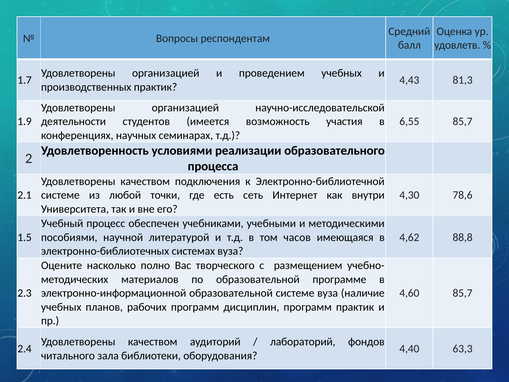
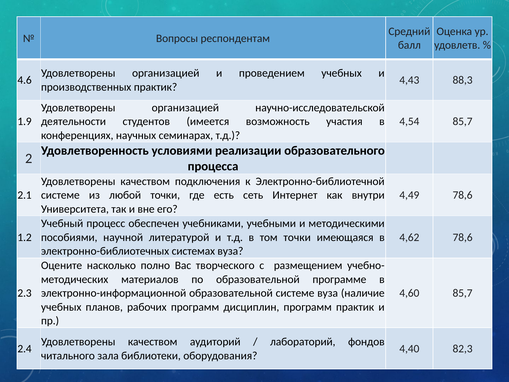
1.7: 1.7 -> 4.6 (25, 80)
81,3: 81,3 -> 88,3 (463, 80)
6,55: 6,55 -> 4,54 (409, 121)
4,30: 4,30 -> 4,49 (409, 195)
1.5: 1.5 -> 1.2 (25, 237)
том часов: часов -> точки (297, 237)
4,62 88,8: 88,8 -> 78,6 (463, 237)
63,3: 63,3 -> 82,3 (463, 349)
